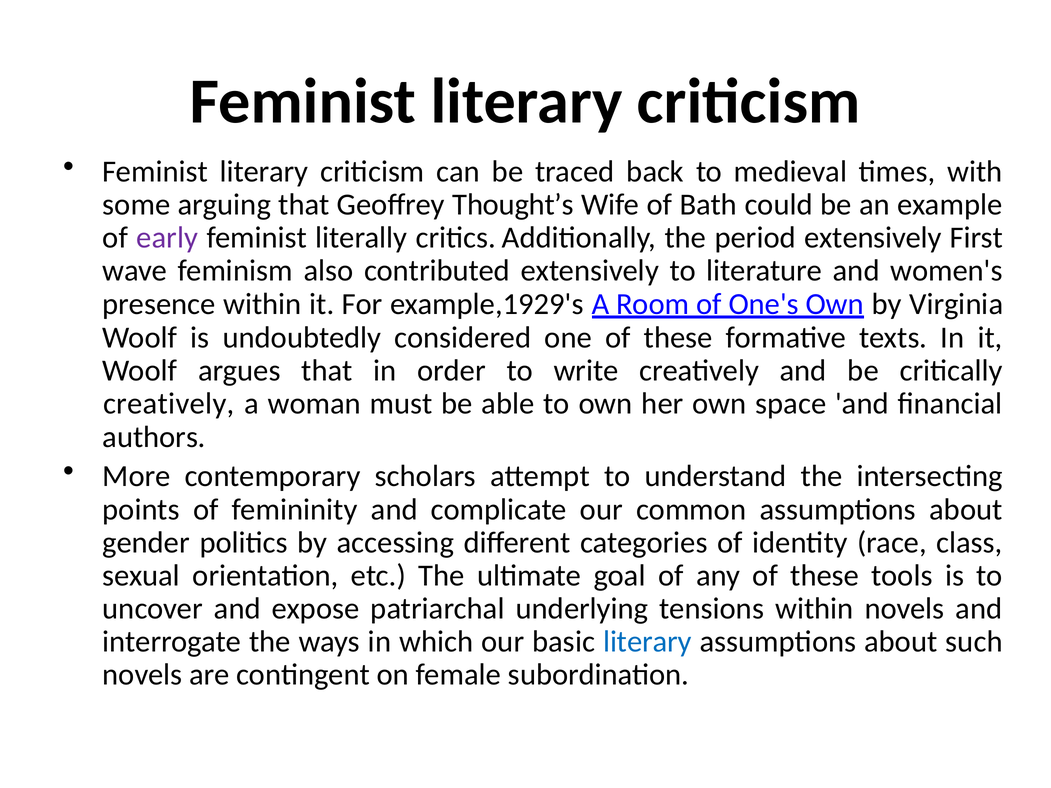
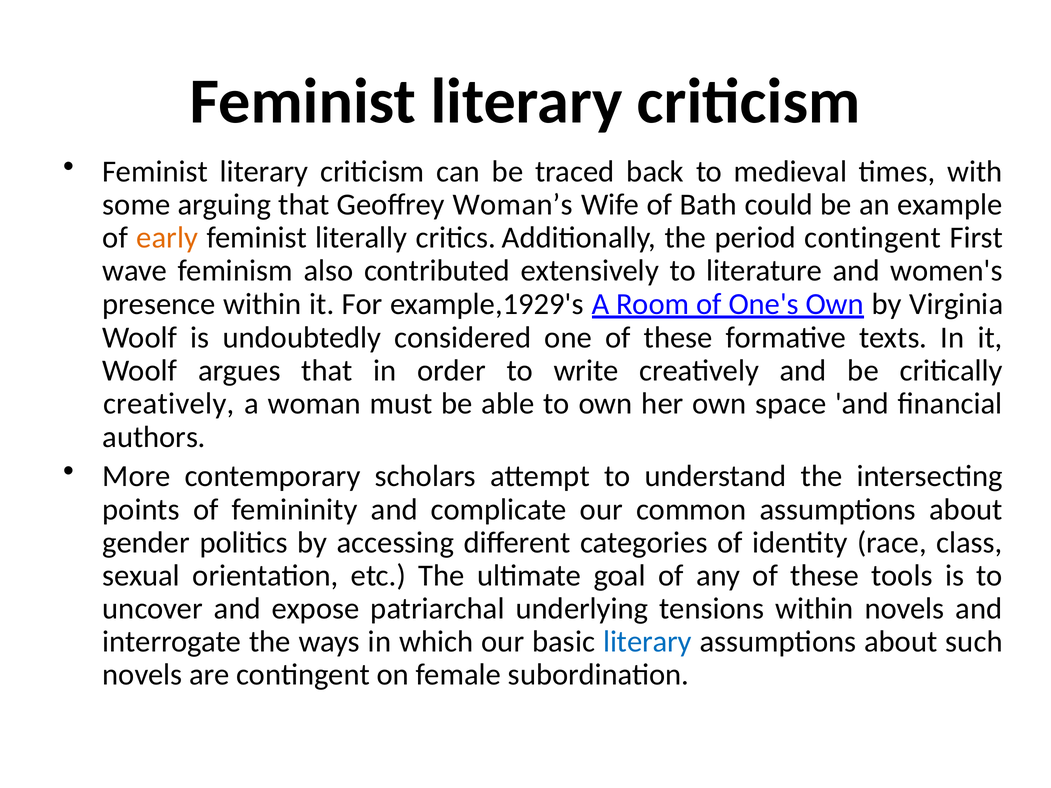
Thought’s: Thought’s -> Woman’s (513, 205)
early colour: purple -> orange (167, 238)
period extensively: extensively -> contingent (873, 238)
